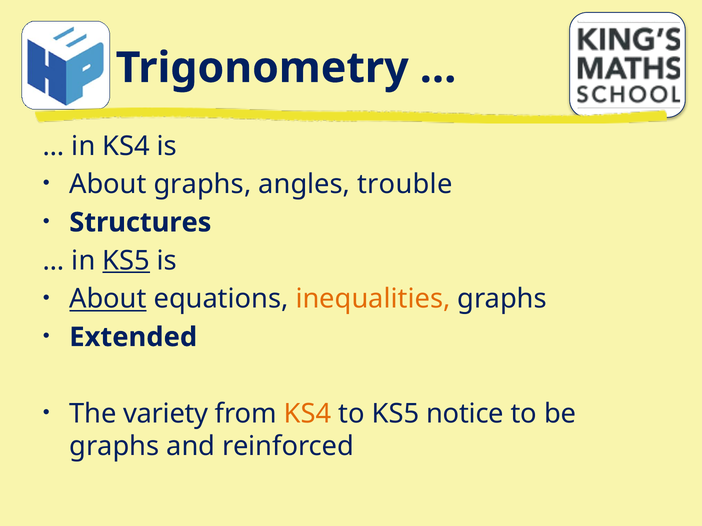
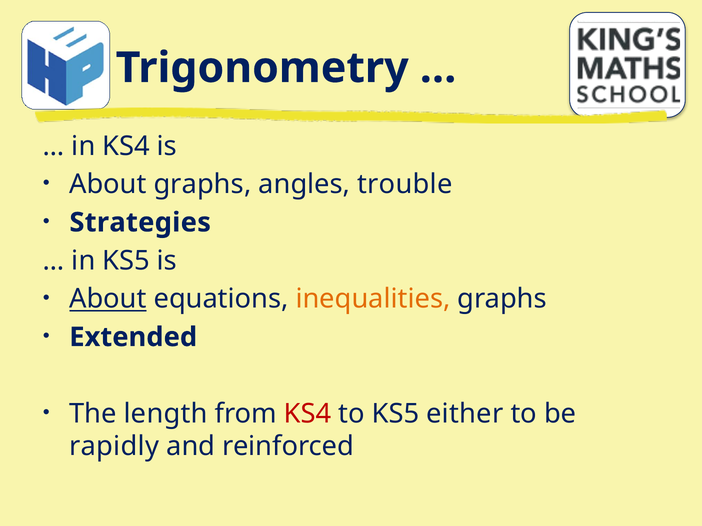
Structures: Structures -> Strategies (140, 223)
KS5 underline: present -> none (126, 261)
variety: variety -> length (166, 414)
KS4 colour: orange -> red (308, 414)
notice: notice -> either (465, 414)
graphs: graphs -> rapidly (114, 447)
